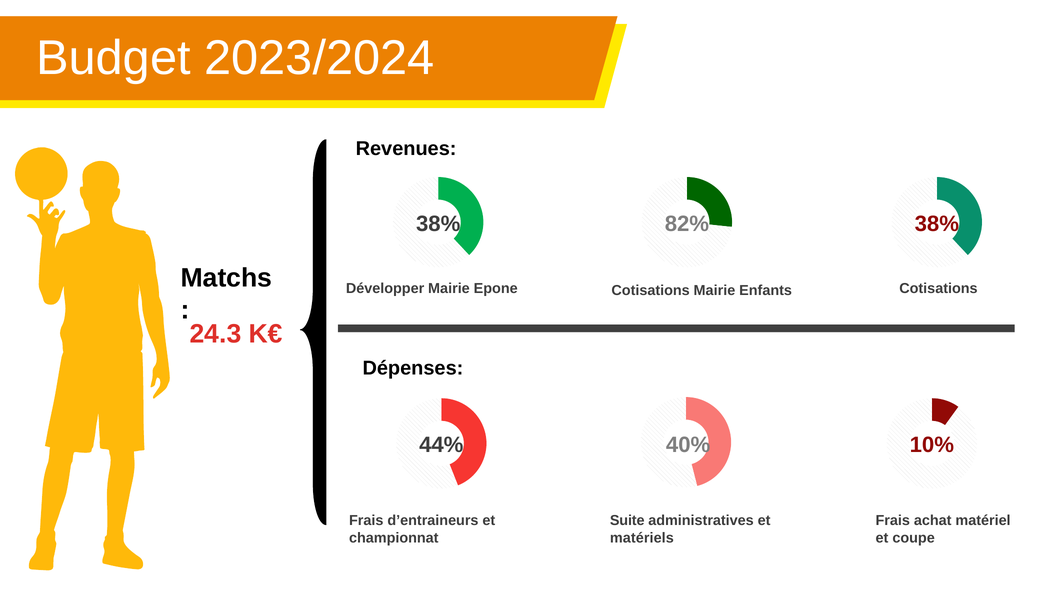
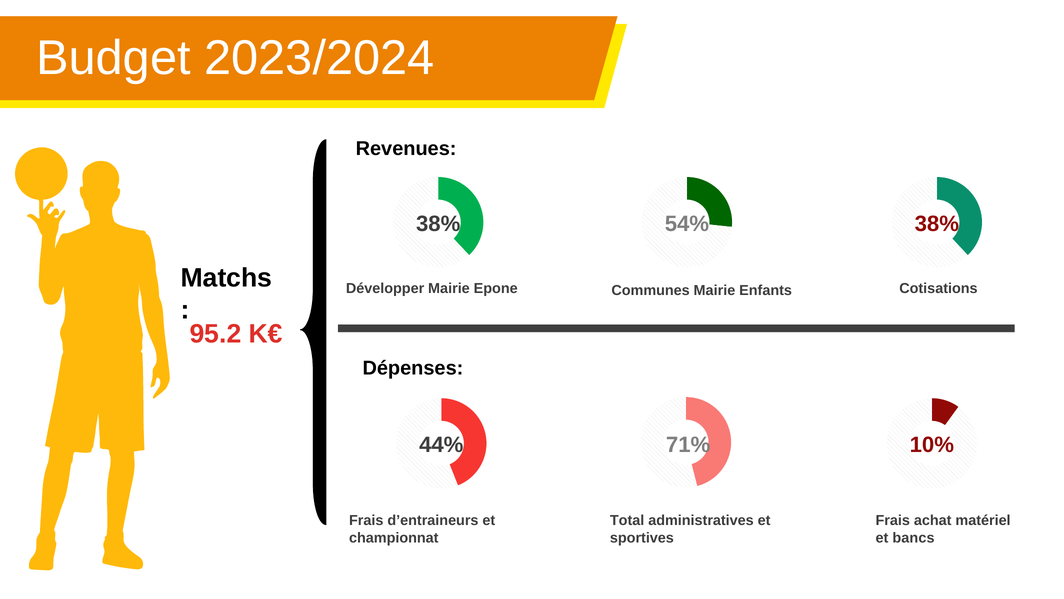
82%: 82% -> 54% (687, 224)
Epone Cotisations: Cotisations -> Communes (651, 290)
24.3: 24.3 -> 95.2 (215, 334)
40%: 40% -> 71% (688, 445)
Suite: Suite -> Total (627, 520)
matériels: matériels -> sportives (642, 537)
coupe: coupe -> bancs (913, 537)
